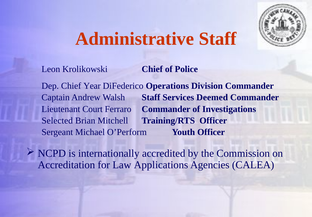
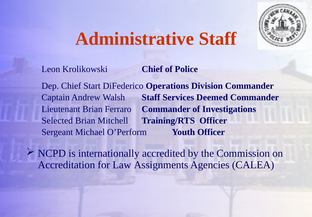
Year: Year -> Start (92, 86)
Lieutenant Court: Court -> Brian (92, 109)
Applications: Applications -> Assignments (161, 165)
